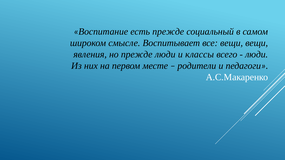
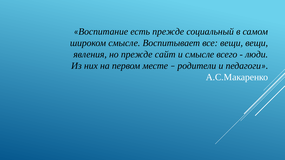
прежде люди: люди -> сайт (165, 54)
и классы: классы -> смысле (200, 54)
